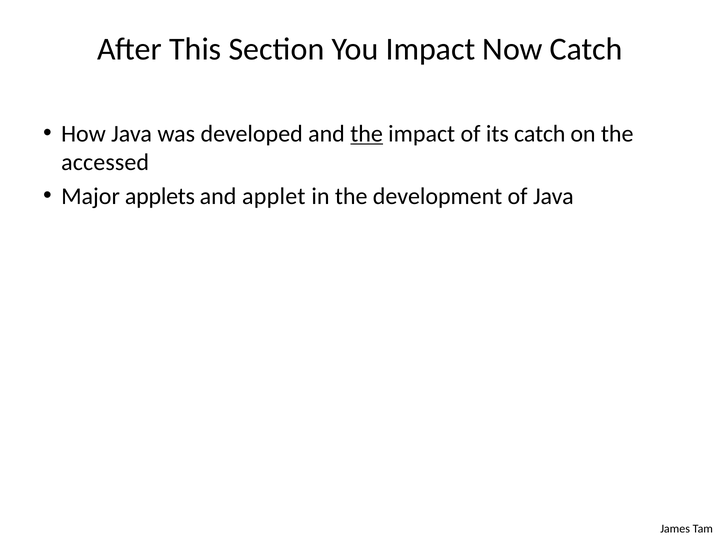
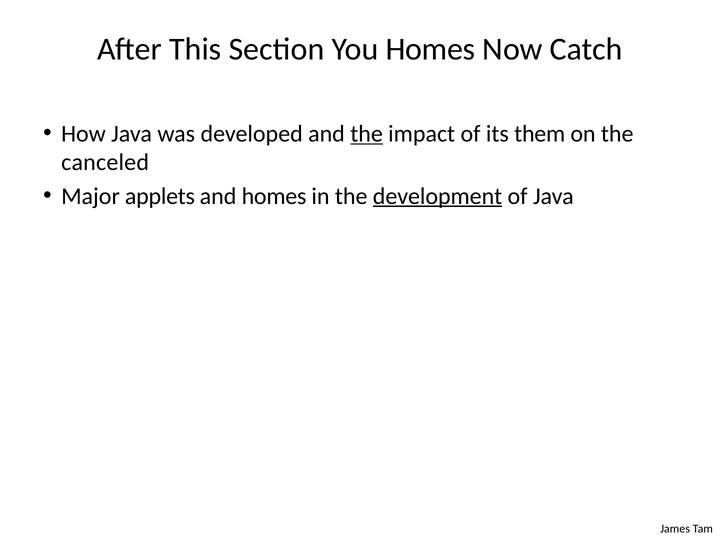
You Impact: Impact -> Homes (431, 49)
its catch: catch -> them (540, 134)
accessed: accessed -> canceled (105, 162)
and applet: applet -> homes (274, 196)
development underline: none -> present (438, 196)
